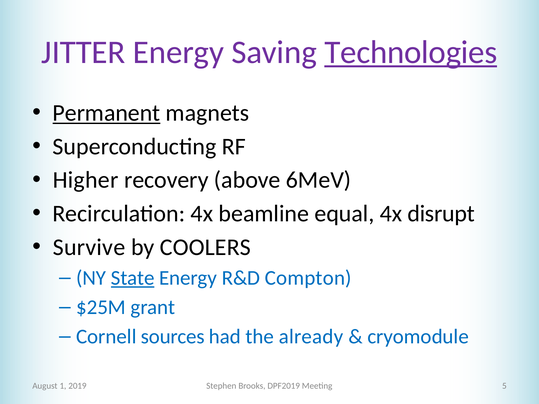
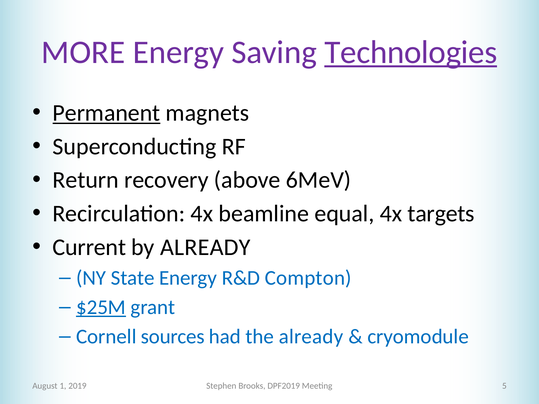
JITTER: JITTER -> MORE (83, 52)
Higher: Higher -> Return (86, 180)
disrupt: disrupt -> targets (441, 214)
Survive: Survive -> Current (89, 247)
by COOLERS: COOLERS -> ALREADY (205, 247)
State underline: present -> none (133, 278)
$25M underline: none -> present (101, 308)
